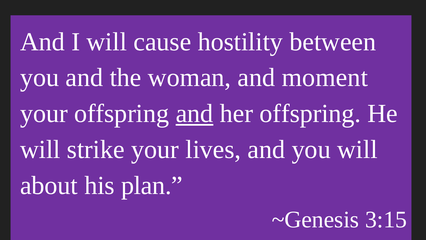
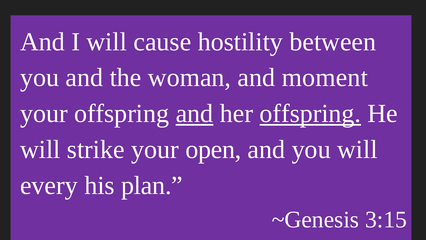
offspring underline: none -> present (310, 113)
lives: lives -> open (213, 149)
about: about -> every (49, 185)
